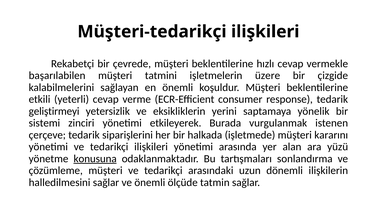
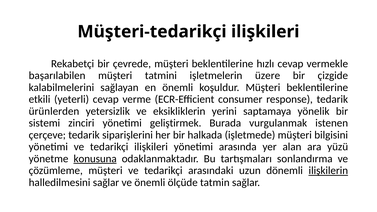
geliştirmeyi: geliştirmeyi -> ürünlerden (54, 111)
etkileyerek: etkileyerek -> geliştirmek (176, 123)
kararını: kararını -> bilgisini (331, 135)
ilişkilerin underline: none -> present (328, 171)
